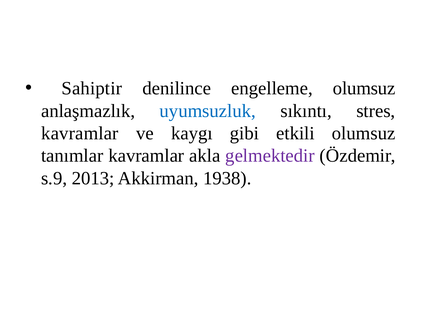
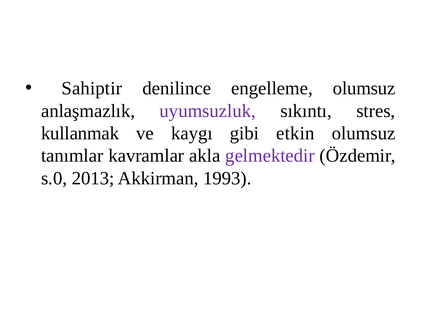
uyumsuzluk colour: blue -> purple (208, 111)
kavramlar: kavramlar -> kullanmak (80, 133)
etkili: etkili -> etkin (295, 133)
s.9: s.9 -> s.0 (54, 178)
1938: 1938 -> 1993 (227, 178)
